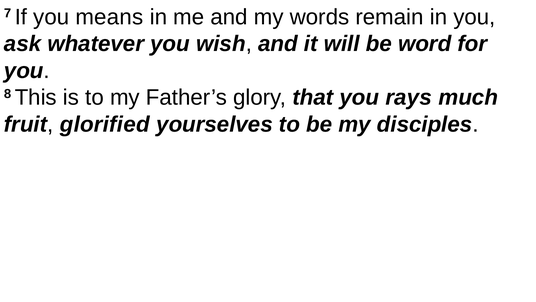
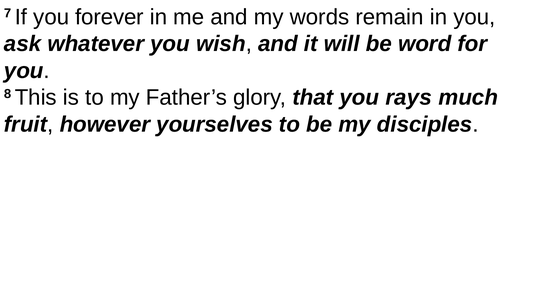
means: means -> forever (110, 17)
glorified: glorified -> however (105, 124)
